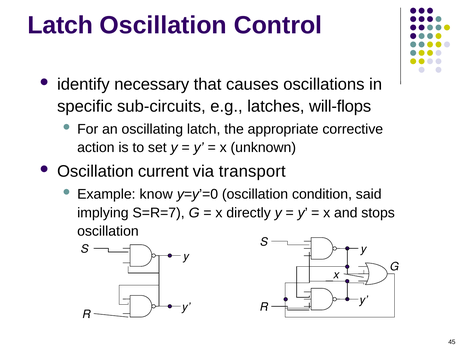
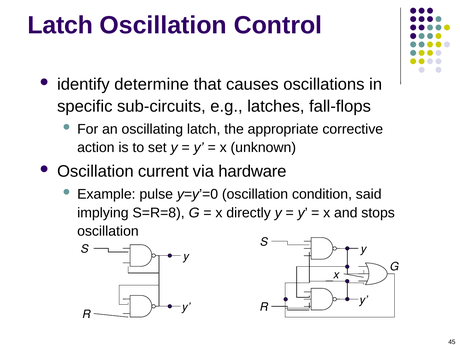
necessary: necessary -> determine (152, 84)
will-flops: will-flops -> fall-flops (340, 106)
transport: transport -> hardware (252, 171)
know: know -> pulse (156, 194)
S=R=7: S=R=7 -> S=R=8 (159, 213)
